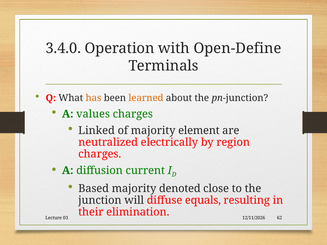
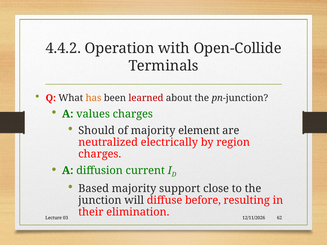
3.4.0: 3.4.0 -> 4.4.2 (63, 48)
Open-Define: Open-Define -> Open-Collide (238, 48)
learned colour: orange -> red (146, 98)
Linked: Linked -> Should (97, 131)
denoted: denoted -> support (180, 189)
equals: equals -> before (203, 201)
